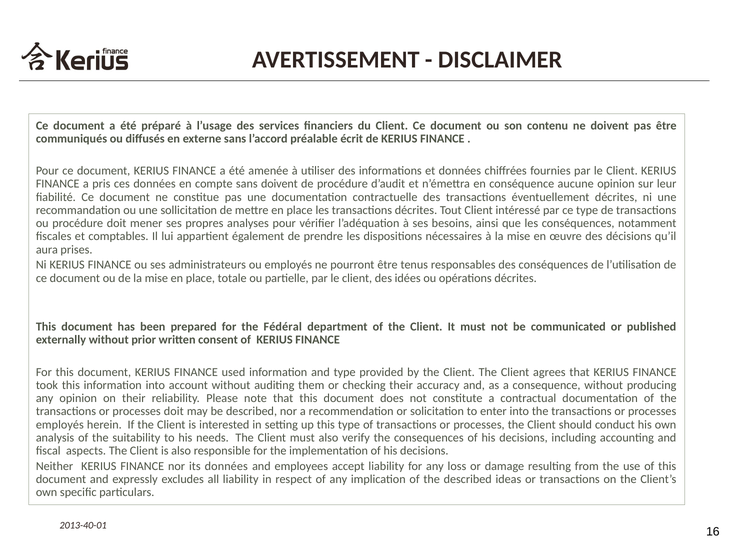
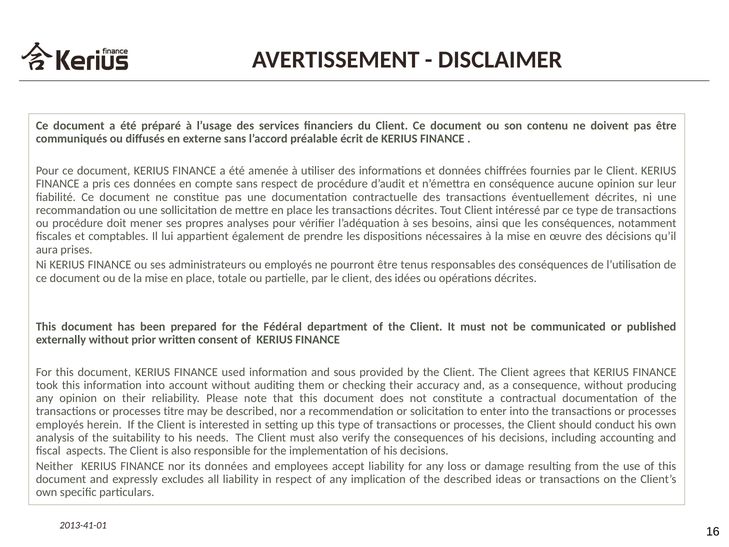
sans doivent: doivent -> respect (279, 184)
and type: type -> sous (345, 372)
processes doit: doit -> titre (174, 411)
2013-40-01: 2013-40-01 -> 2013-41-01 (83, 525)
